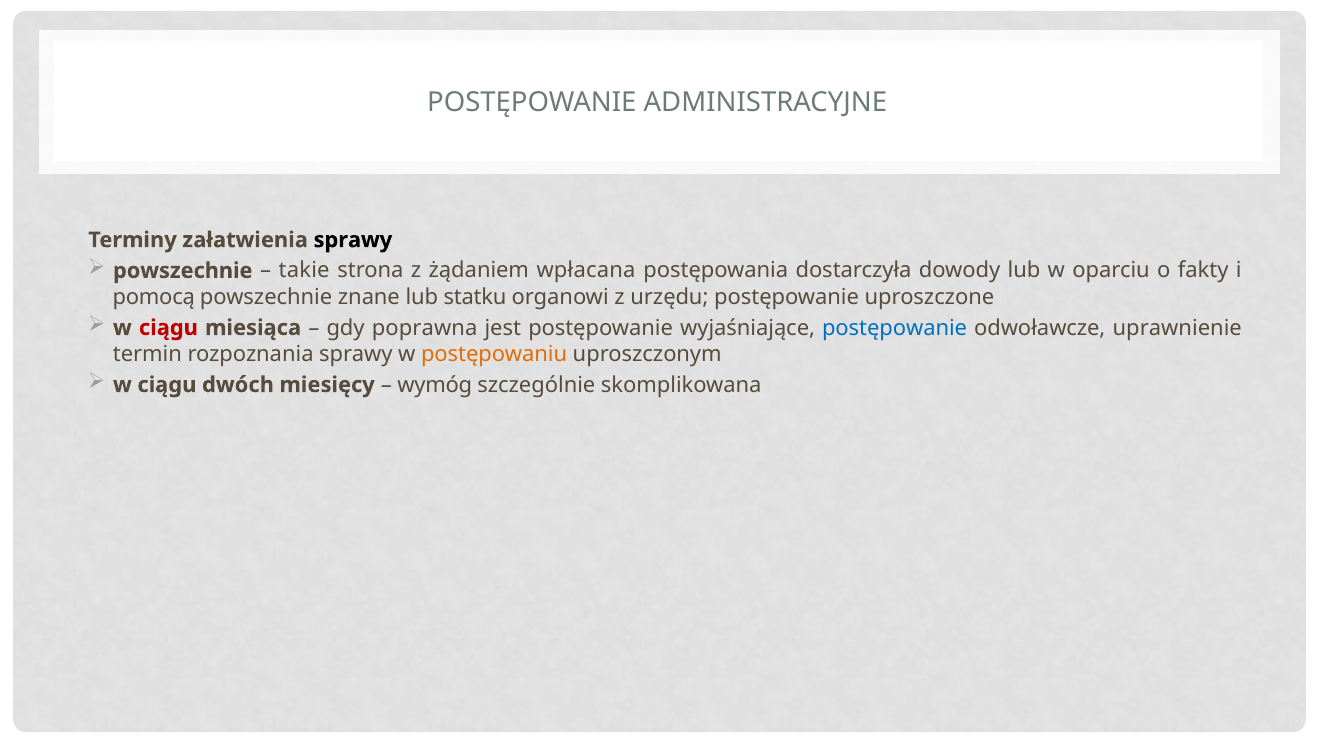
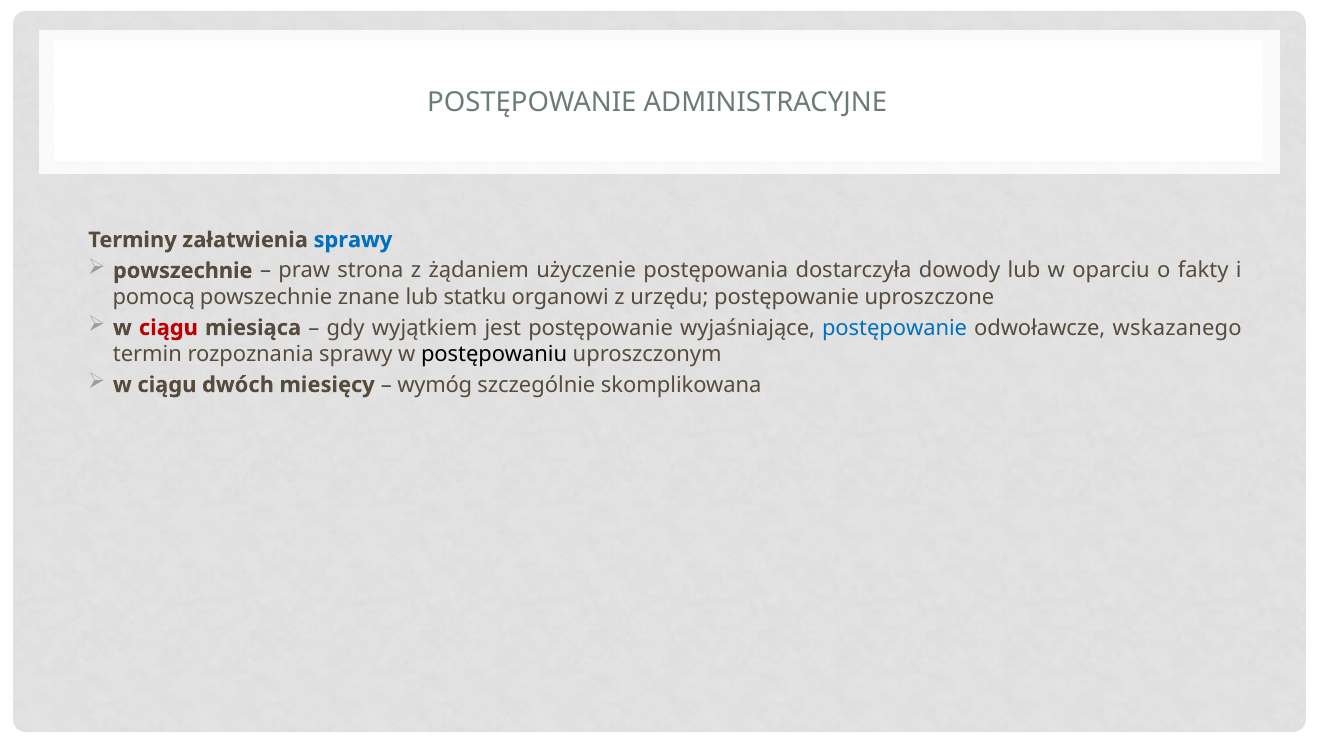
sprawy colour: black -> blue (353, 240)
takie: takie -> praw (304, 271)
wpłacana: wpłacana -> użyczenie (586, 271)
poprawna: poprawna -> wyjątkiem (425, 328)
uprawnienie: uprawnienie -> wskazanego (1177, 328)
postępowaniu colour: orange -> black (494, 354)
